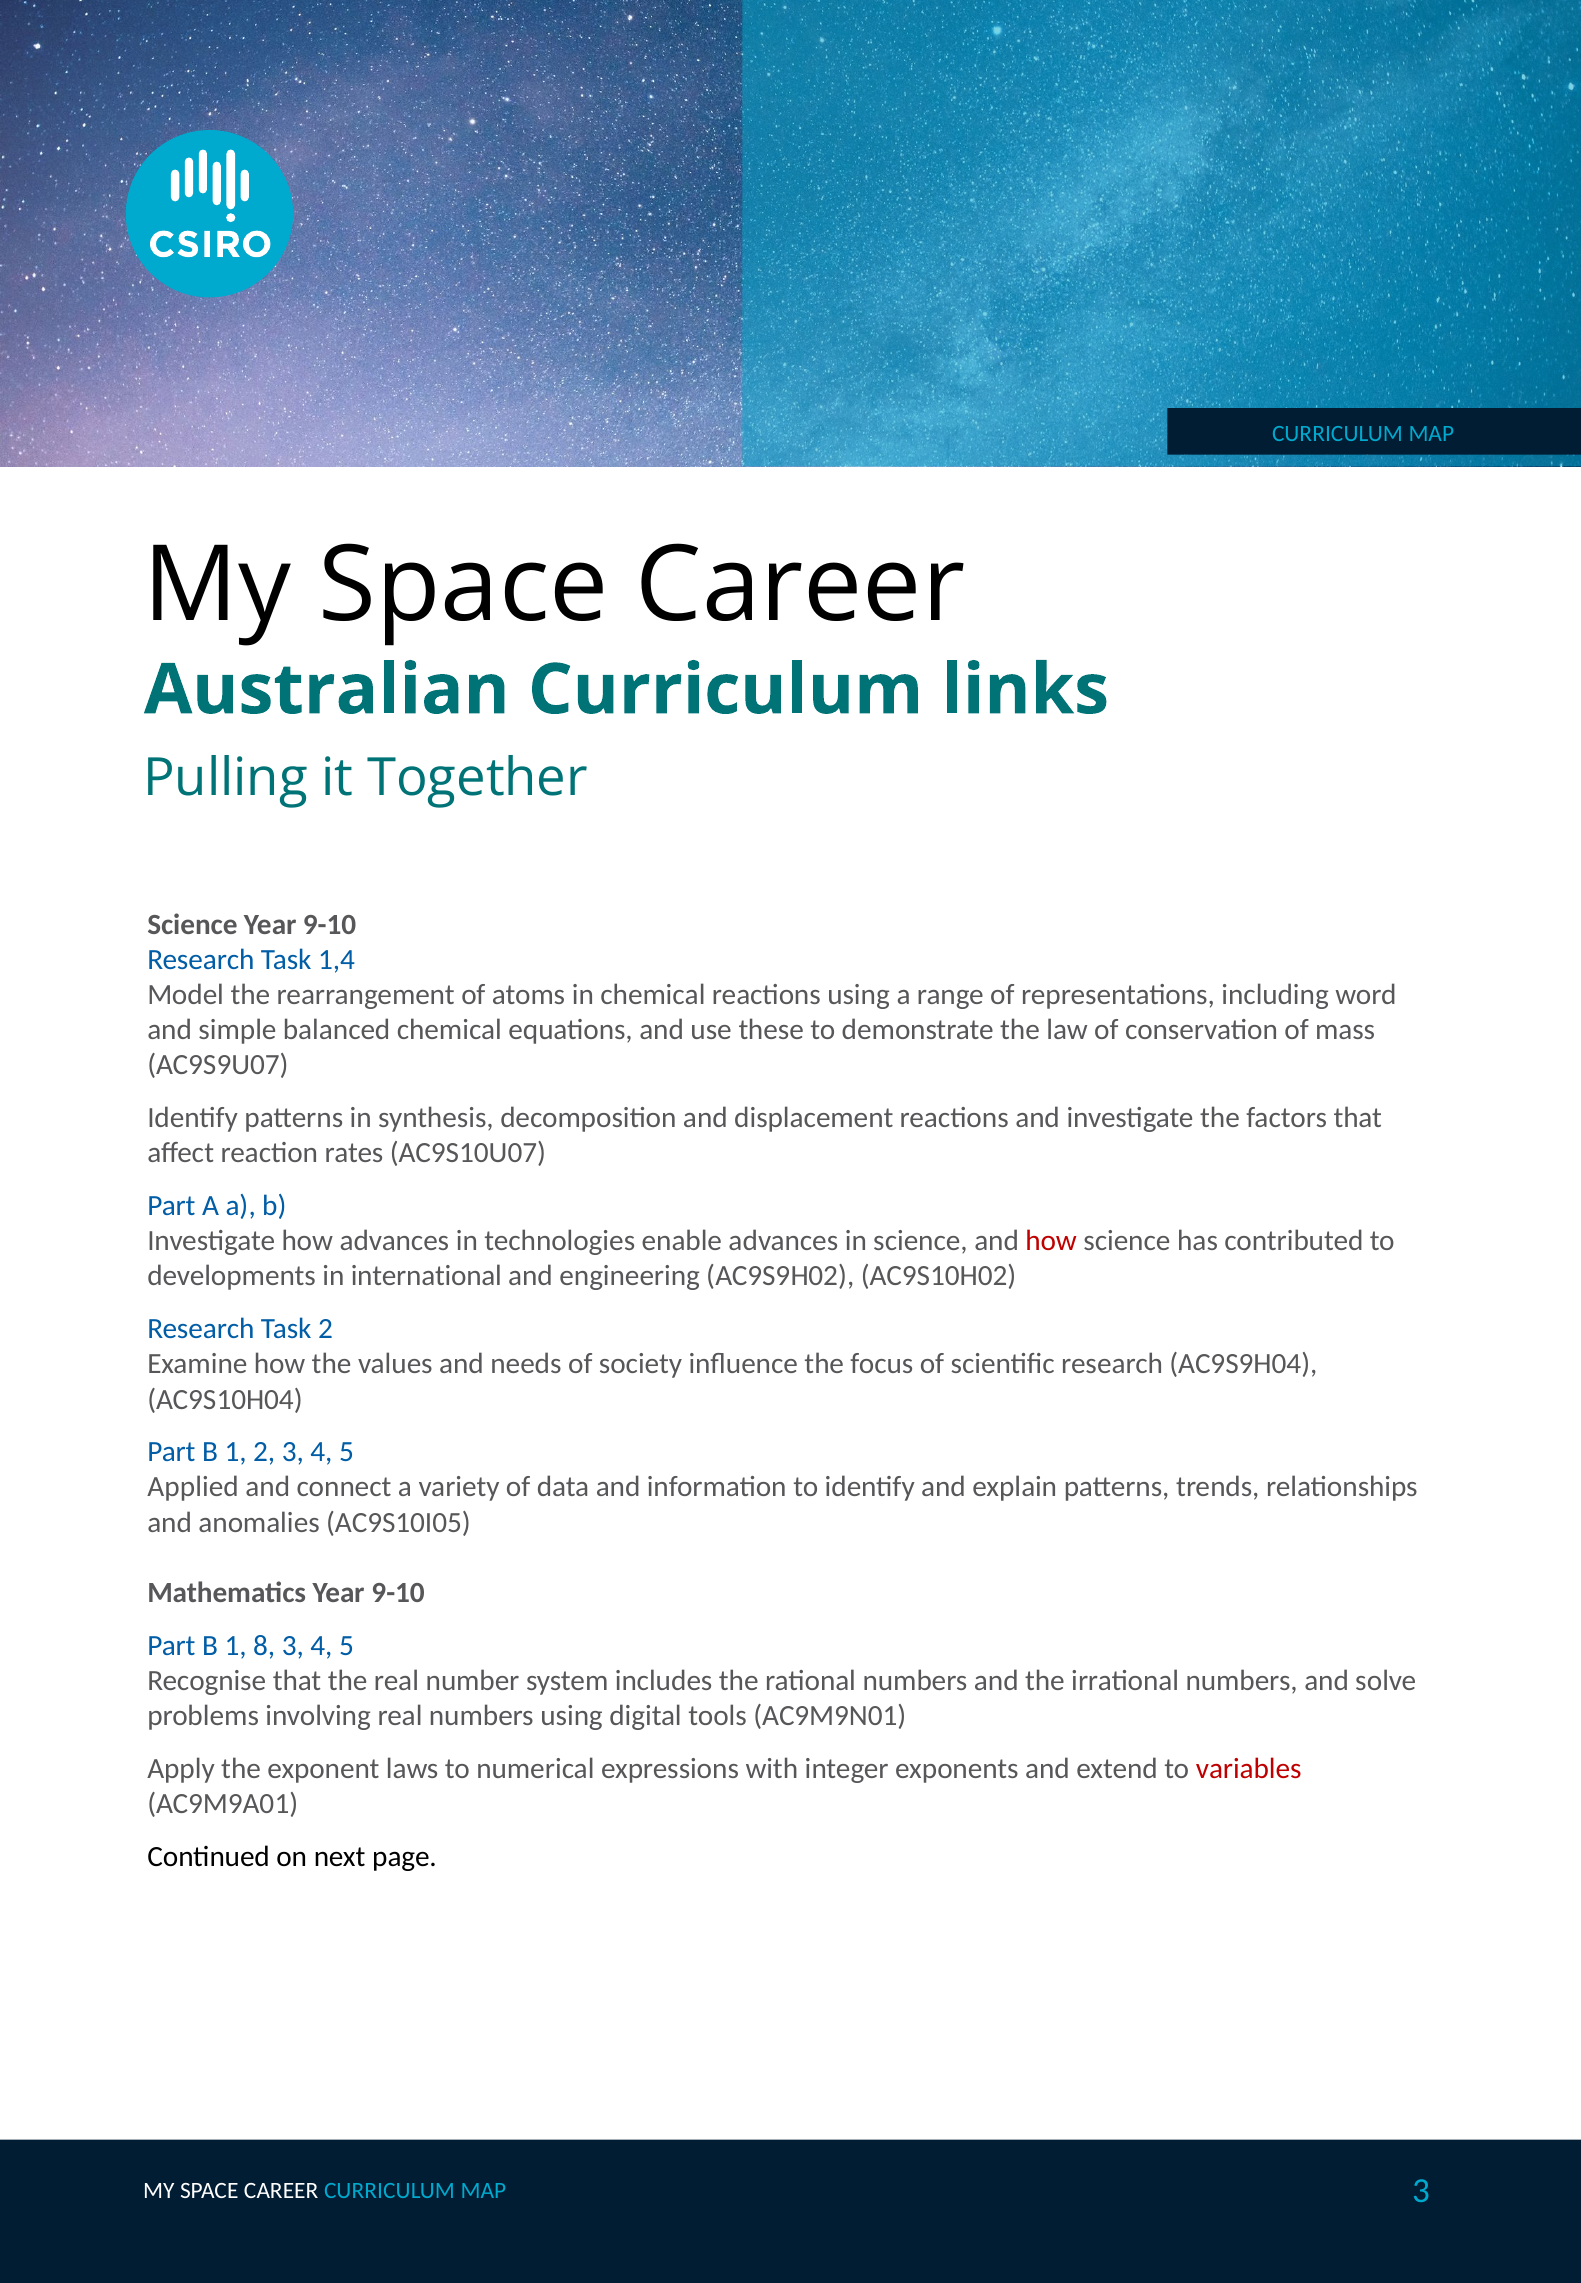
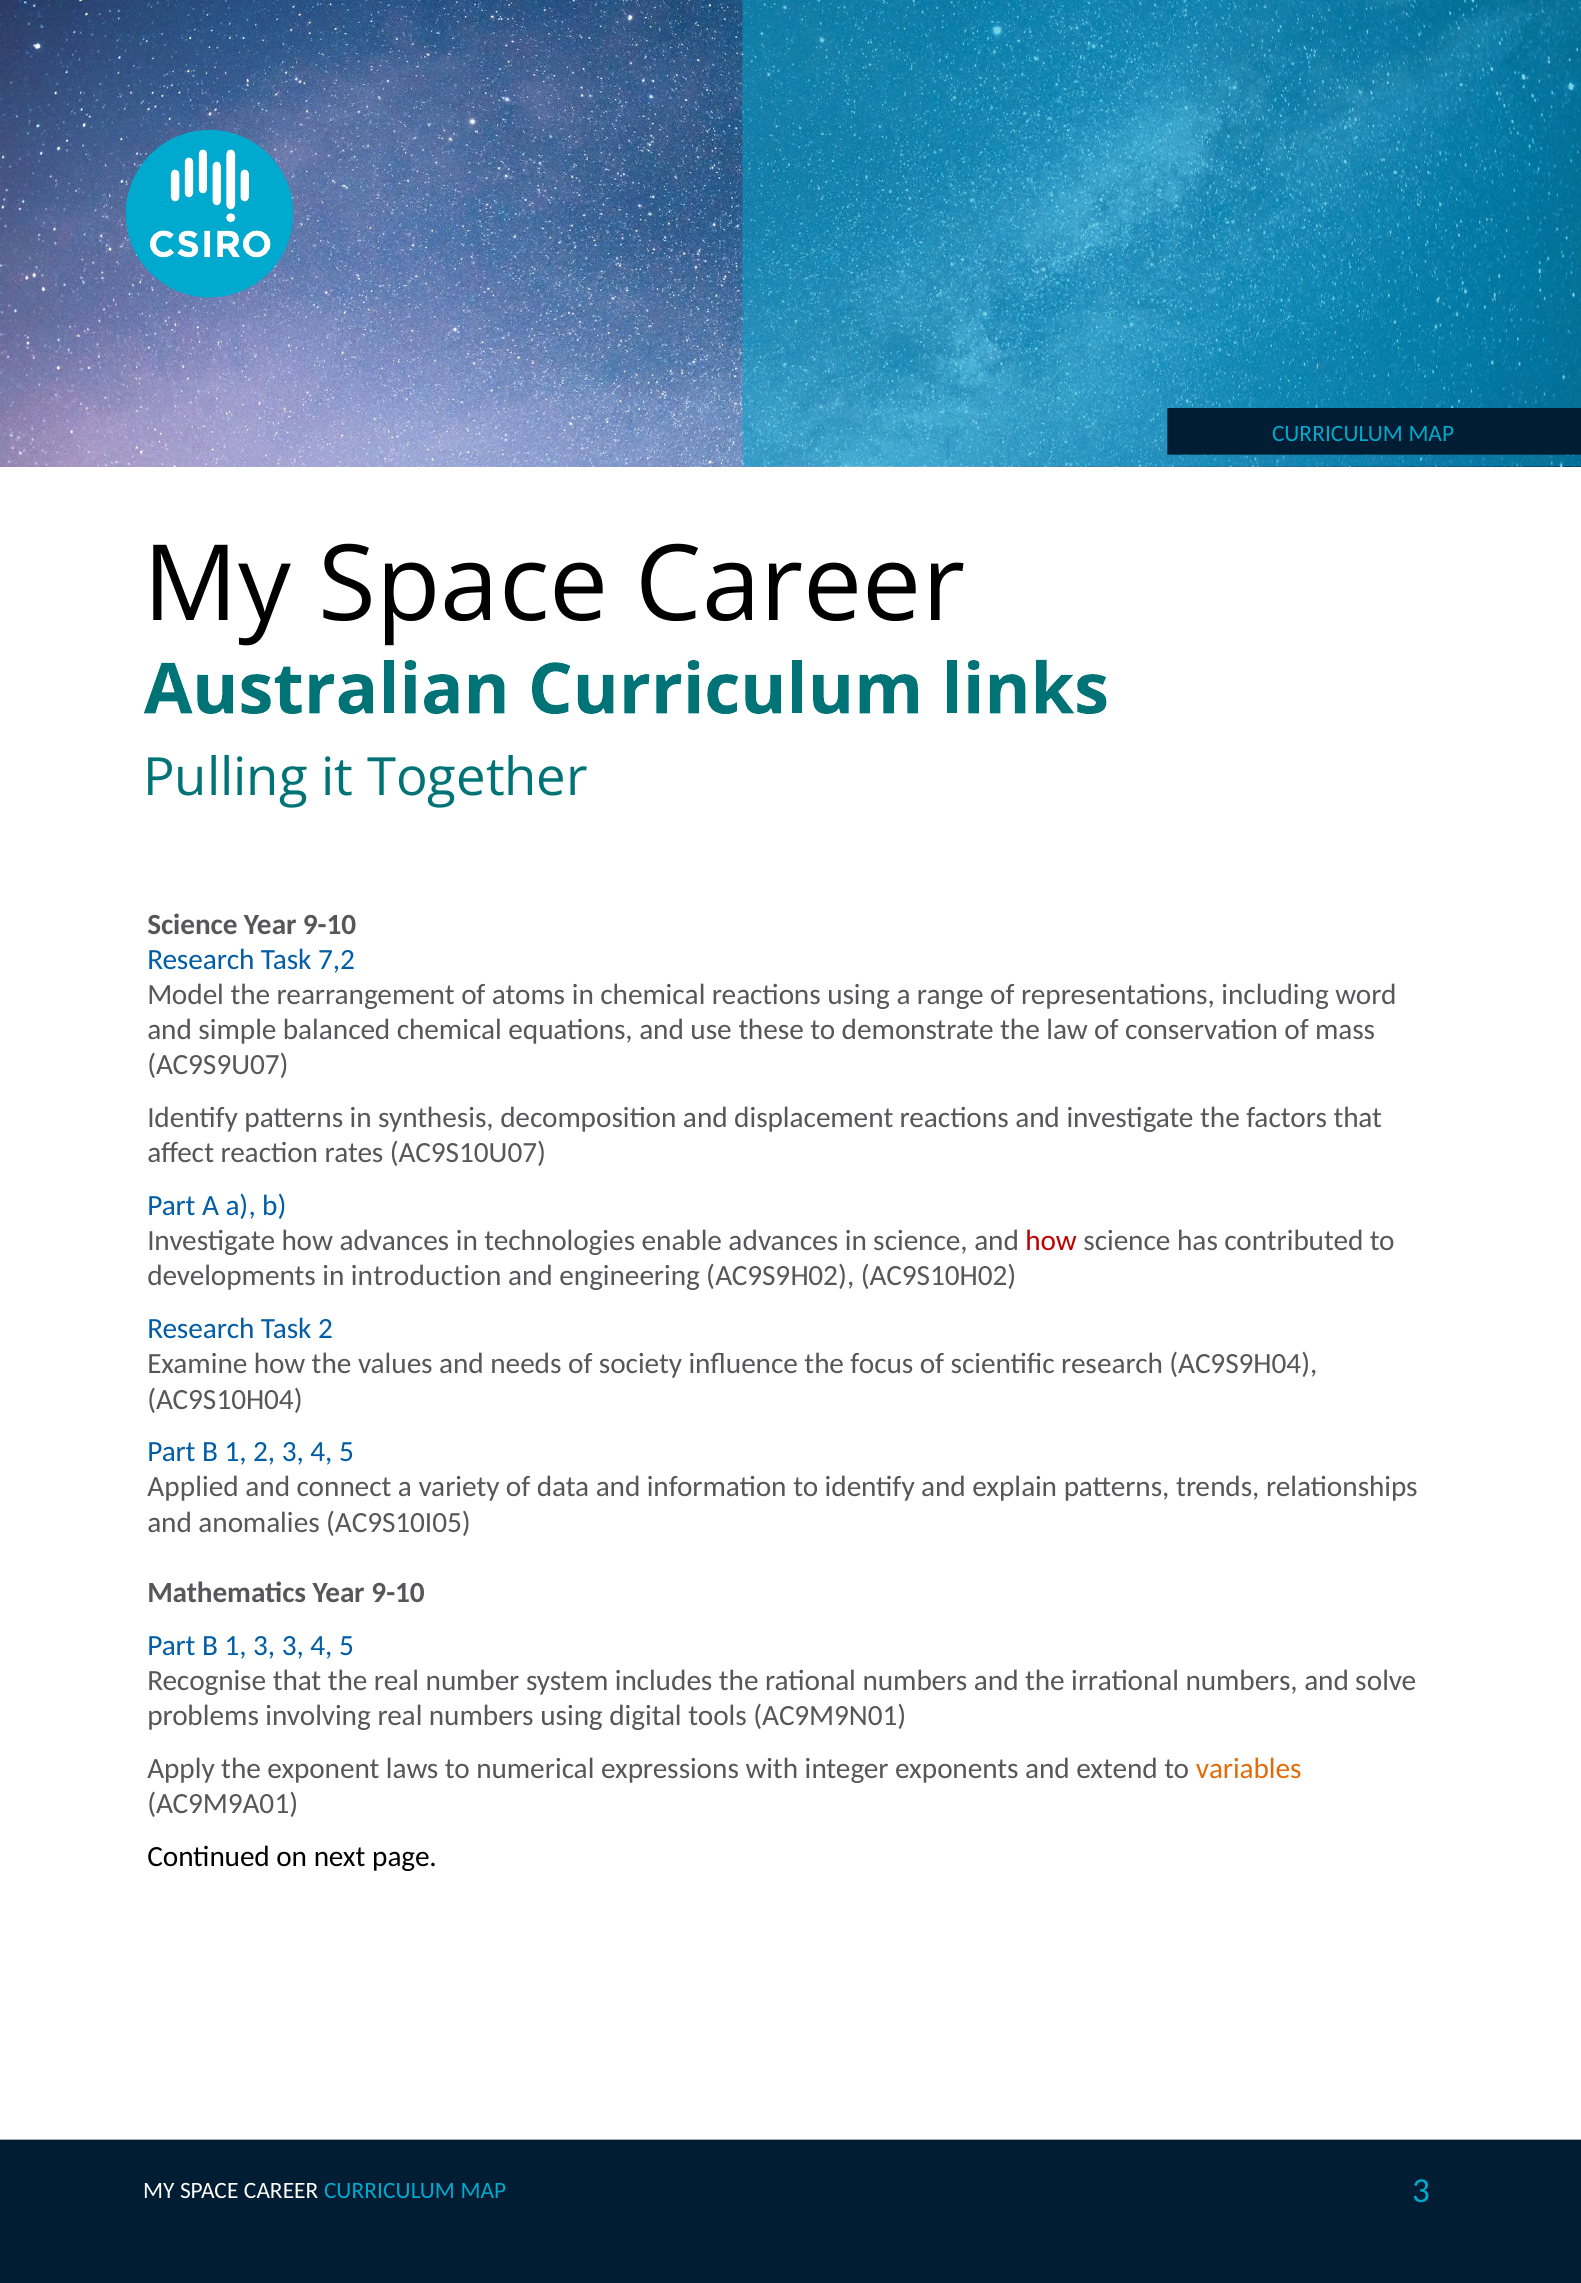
1,4: 1,4 -> 7,2 (337, 960)
international: international -> introduction (426, 1277)
1 8: 8 -> 3 (264, 1646)
variables colour: red -> orange (1249, 1769)
